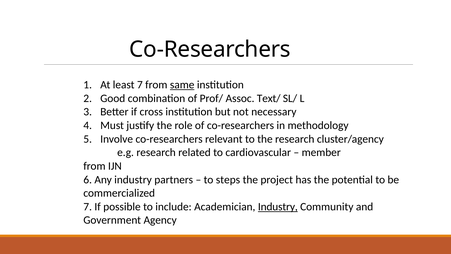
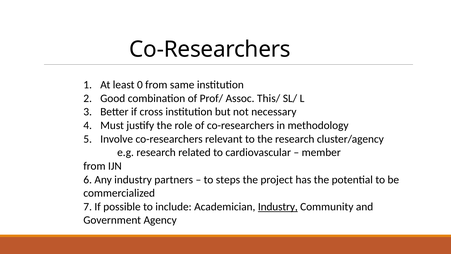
least 7: 7 -> 0 (140, 85)
same underline: present -> none (182, 85)
Text/: Text/ -> This/ (269, 98)
